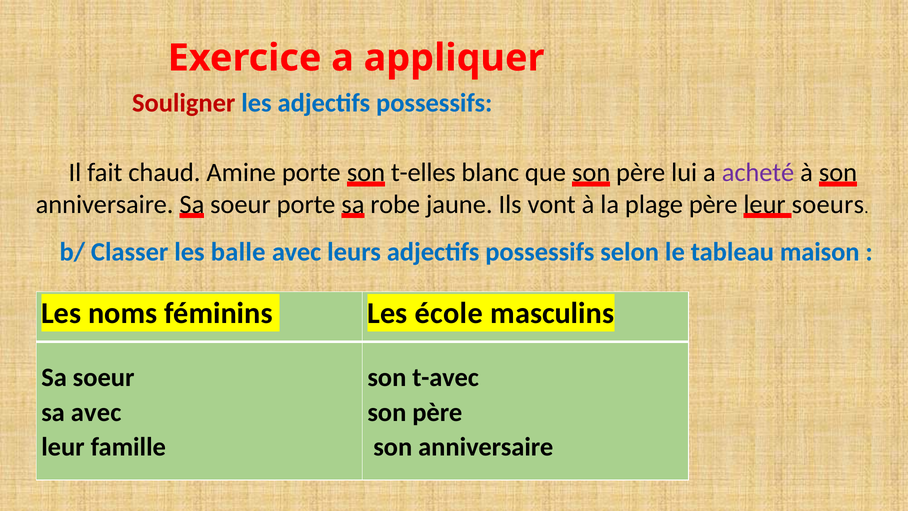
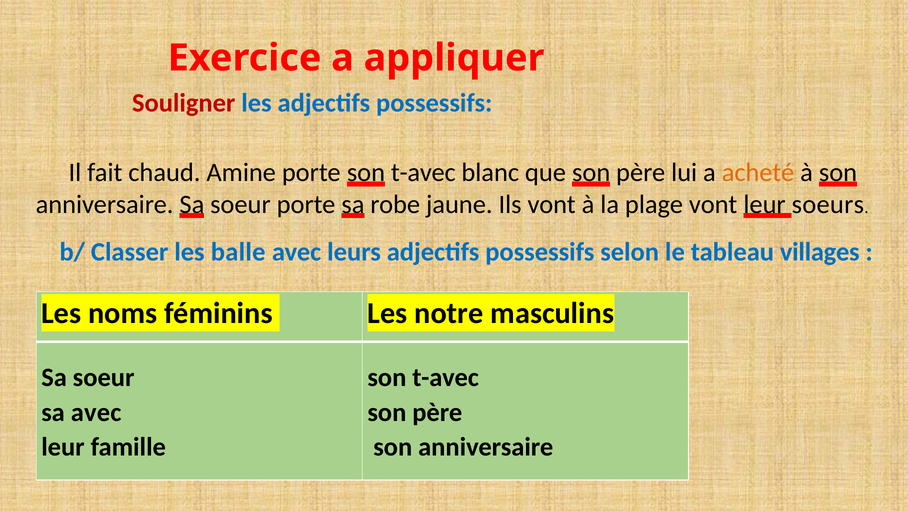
t-elles: t-elles -> t-avec (423, 172)
acheté colour: purple -> orange (758, 172)
plage père: père -> vont (713, 204)
maison: maison -> villages (820, 252)
école: école -> notre (449, 313)
